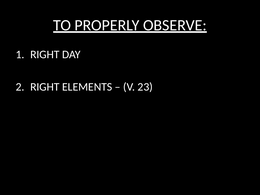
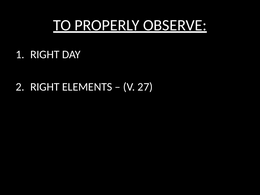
23: 23 -> 27 (145, 87)
